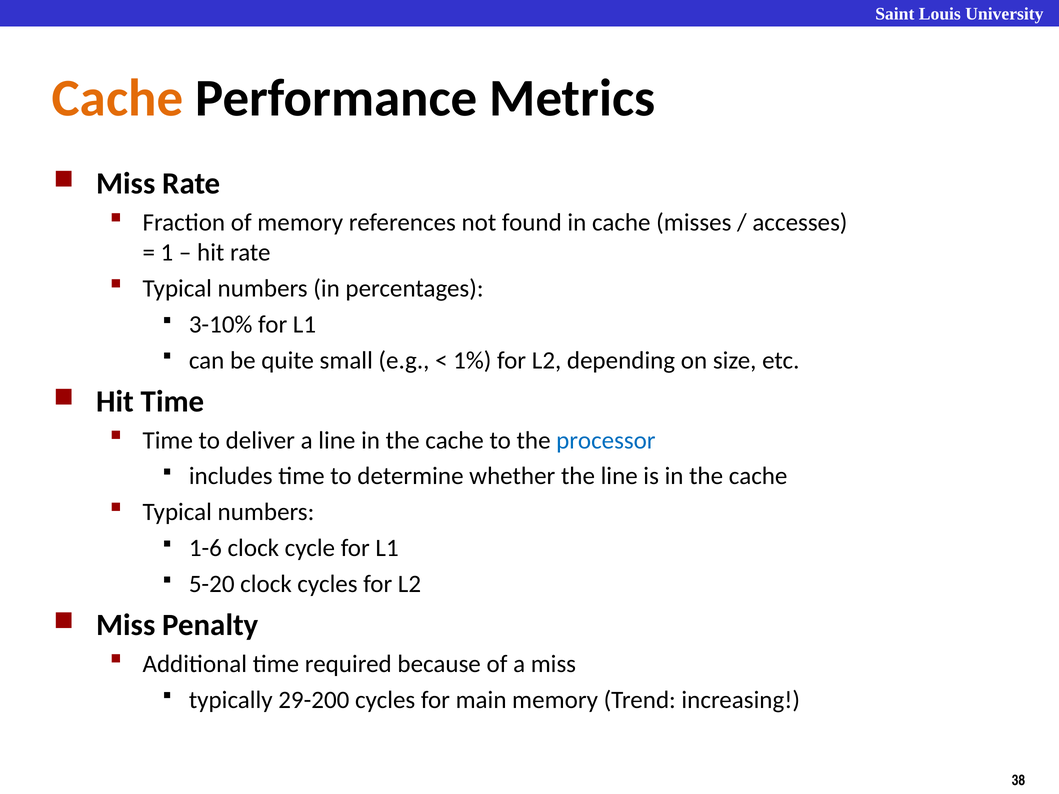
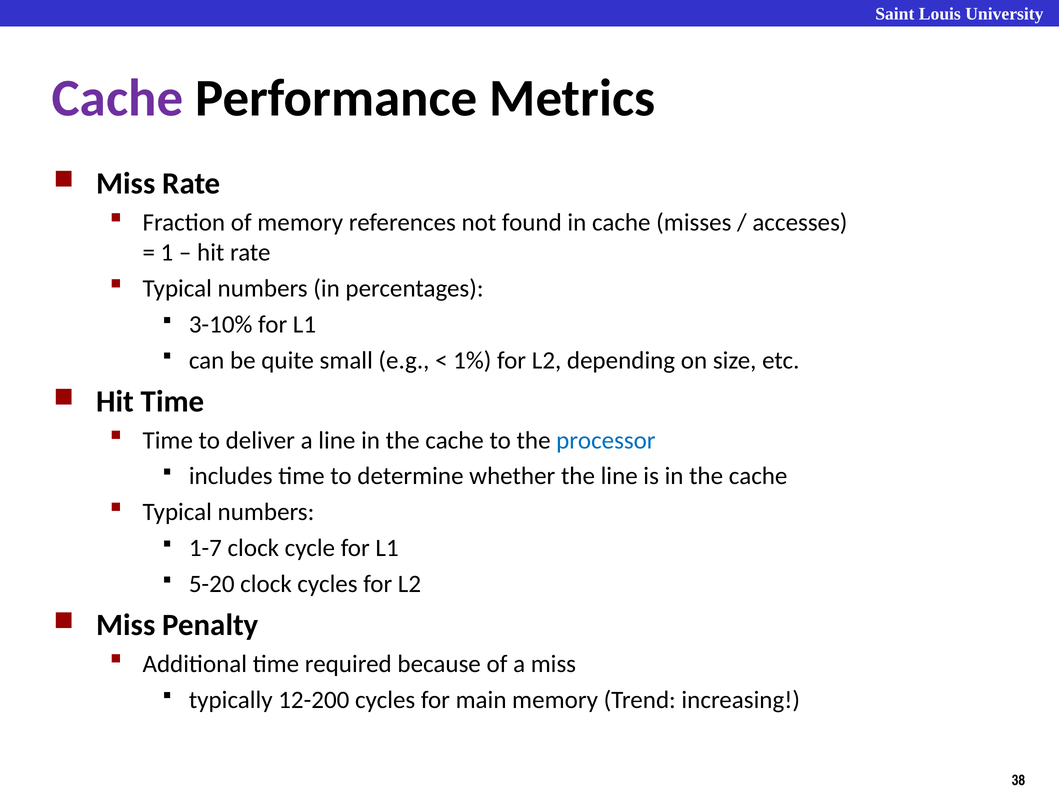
Cache colour: orange -> purple (118, 98)
1-6: 1-6 -> 1-7 (205, 548)
29-200: 29-200 -> 12-200 (314, 700)
